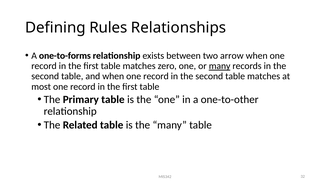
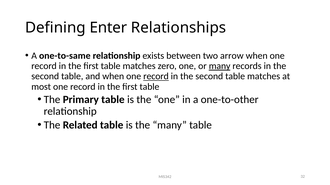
Rules: Rules -> Enter (108, 28)
one-to-forms: one-to-forms -> one-to-same (65, 56)
record underline: none -> present (156, 77)
